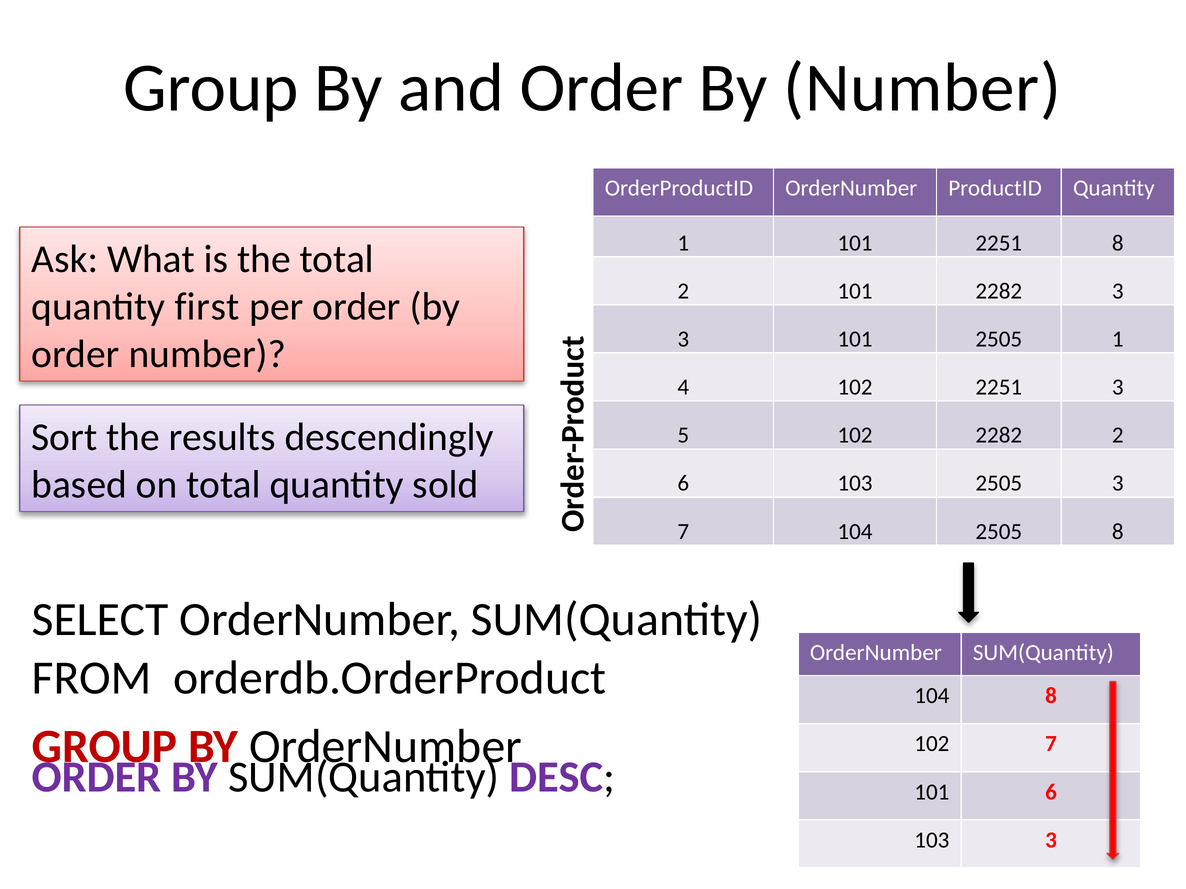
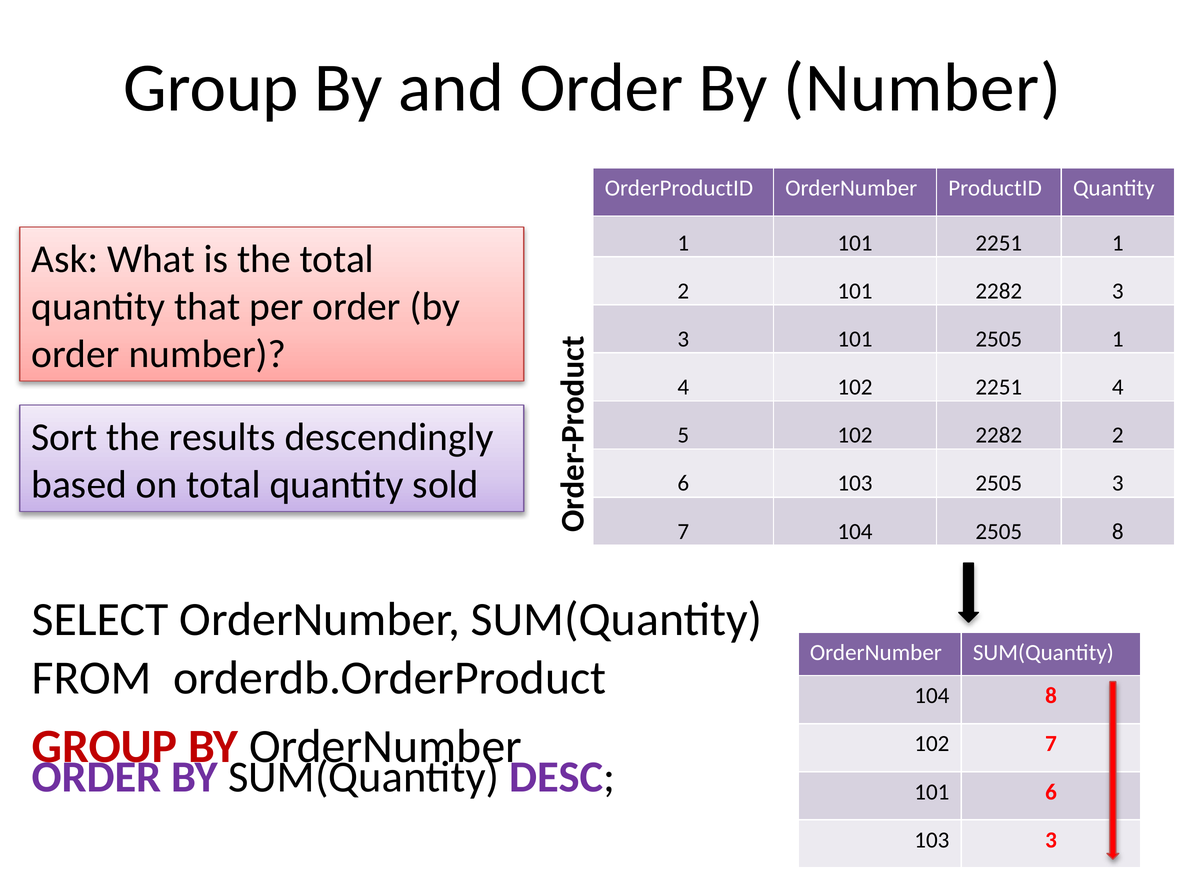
2251 8: 8 -> 1 (1118, 243)
first: first -> that (207, 307)
2251 3: 3 -> 4 (1118, 387)
